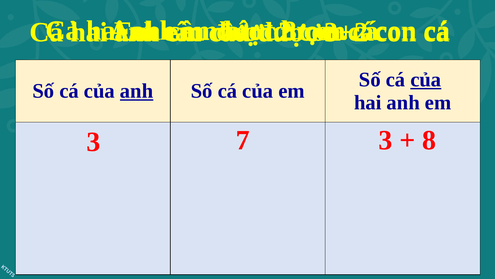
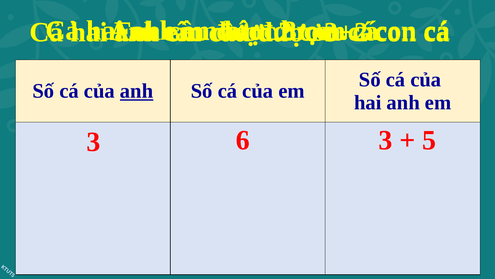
của underline: present -> none (426, 80)
7: 7 -> 6 (243, 140)
8: 8 -> 5 (429, 140)
